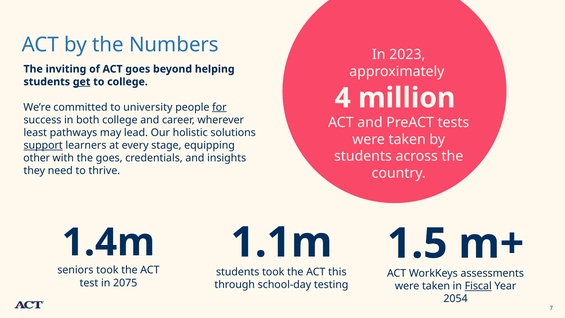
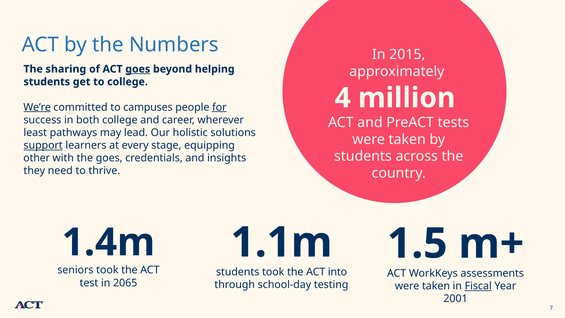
2023: 2023 -> 2015 (407, 55)
inviting: inviting -> sharing (66, 69)
goes underline: none -> present (138, 69)
get underline: present -> none (82, 82)
We’re underline: none -> present (37, 107)
university: university -> campuses (148, 107)
this: this -> into (337, 272)
2075: 2075 -> 2065 (125, 283)
2054: 2054 -> 2001 (456, 299)
